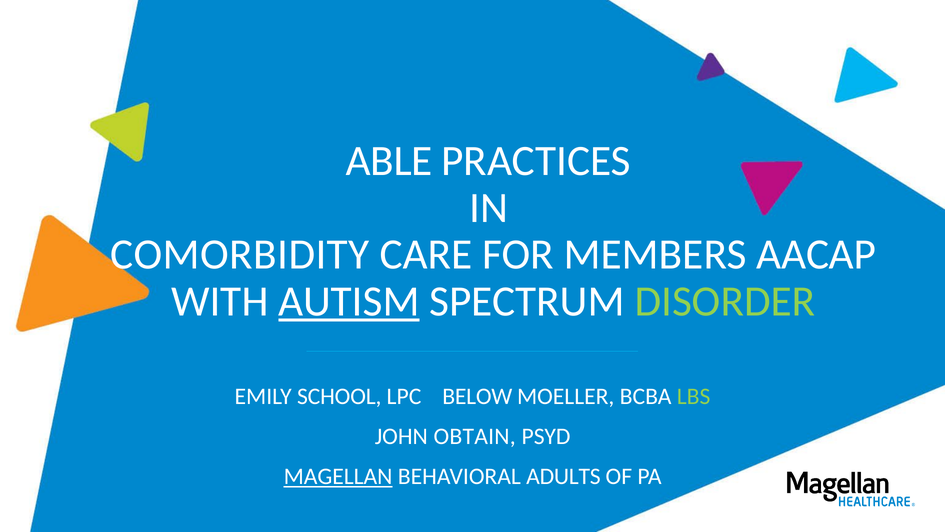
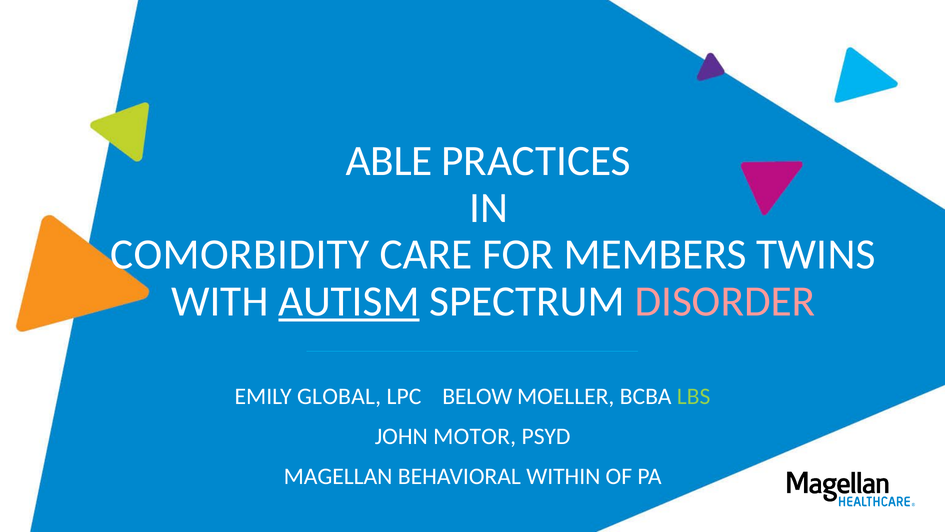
AACAP: AACAP -> TWINS (816, 254)
DISORDER colour: light green -> pink (725, 301)
SCHOOL: SCHOOL -> GLOBAL (339, 396)
OBTAIN: OBTAIN -> MOTOR (475, 436)
MAGELLAN underline: present -> none (338, 476)
ADULTS: ADULTS -> WITHIN (563, 476)
